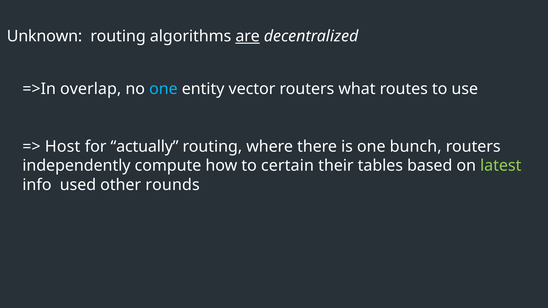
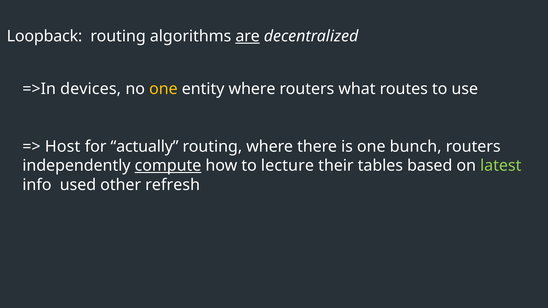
Unknown: Unknown -> Loopback (45, 36)
overlap: overlap -> devices (91, 89)
one colour: light blue -> yellow (163, 89)
entity vector: vector -> where (252, 89)
compute underline: none -> present (168, 166)
certain: certain -> lecture (287, 166)
rounds: rounds -> refresh (173, 185)
